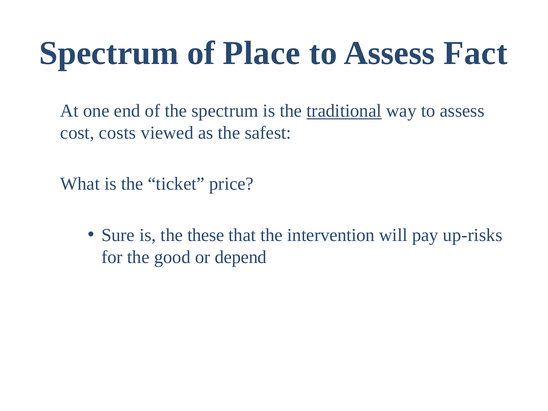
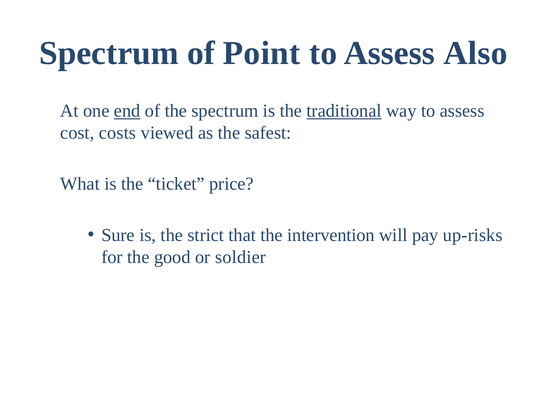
Place: Place -> Point (262, 53)
Fact: Fact -> Also (476, 53)
end underline: none -> present (127, 111)
these: these -> strict (206, 235)
depend: depend -> soldier (241, 257)
